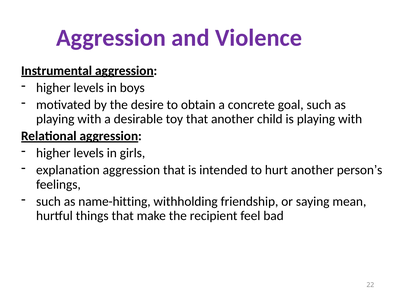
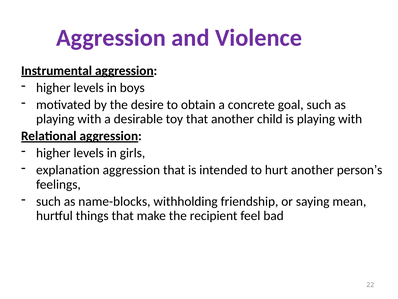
name-hitting: name-hitting -> name-blocks (114, 201)
